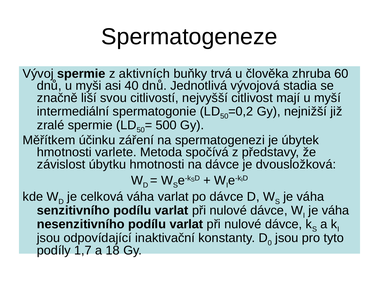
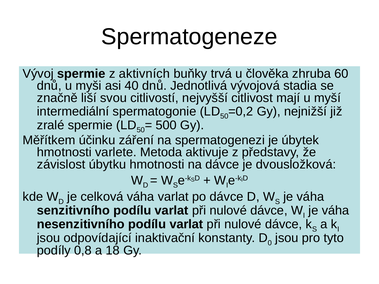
spočívá: spočívá -> aktivuje (207, 152)
1,7: 1,7 -> 0,8 (83, 251)
